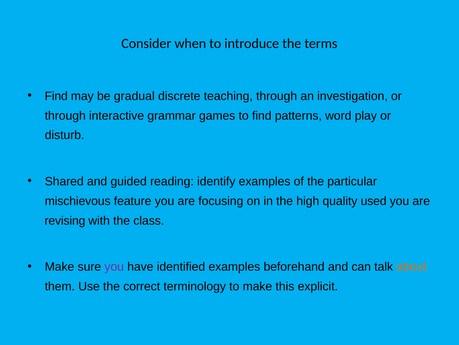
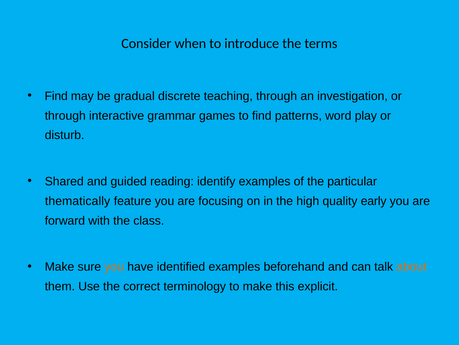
mischievous: mischievous -> thematically (78, 201)
used: used -> early (374, 201)
revising: revising -> forward (65, 220)
you colour: purple -> orange (114, 266)
